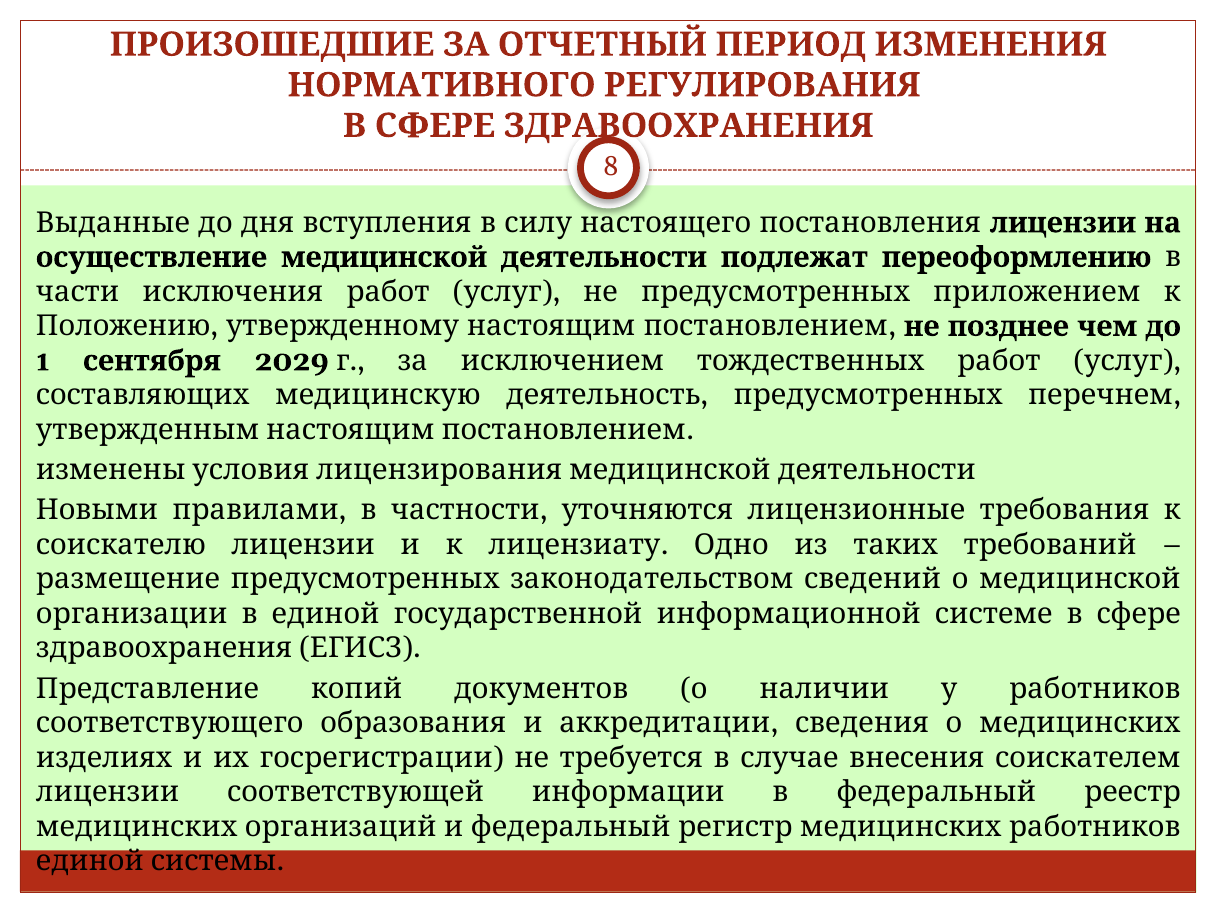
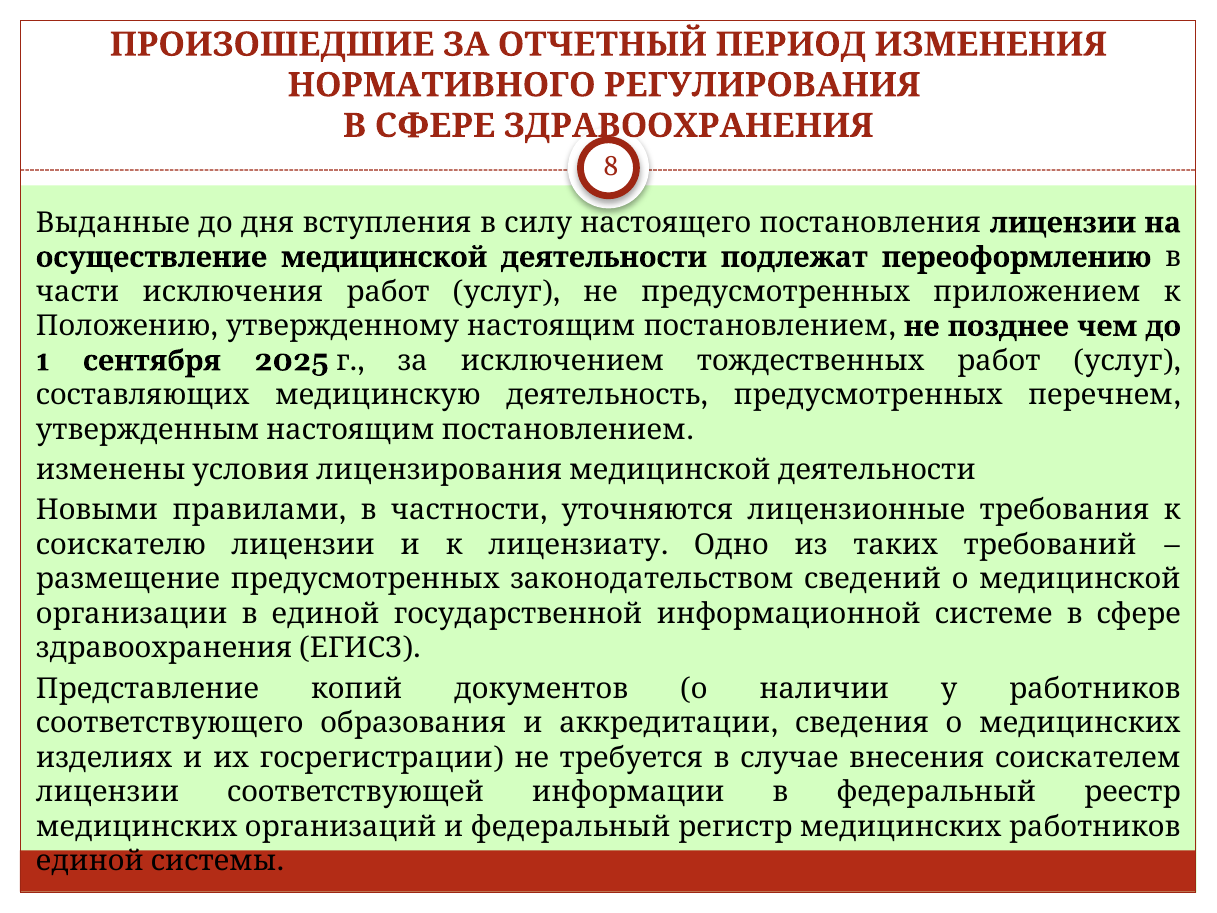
2029: 2029 -> 2025 (291, 361)
